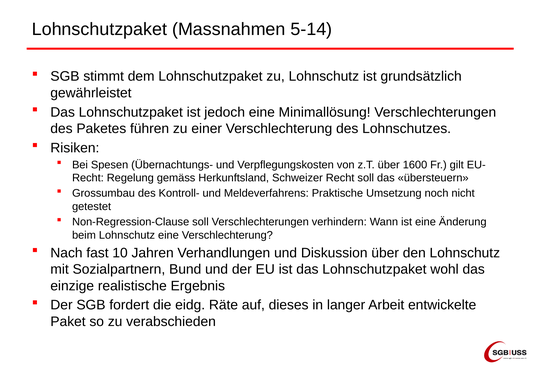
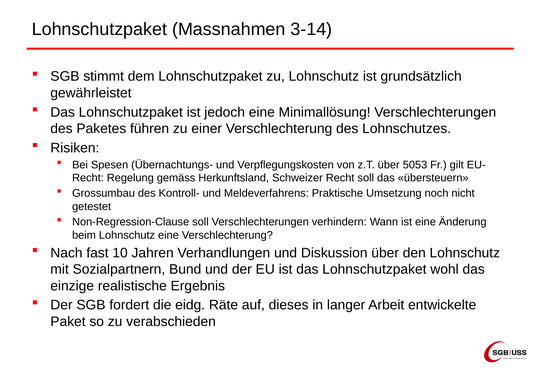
5-14: 5-14 -> 3-14 (311, 29)
1600: 1600 -> 5053 (415, 165)
